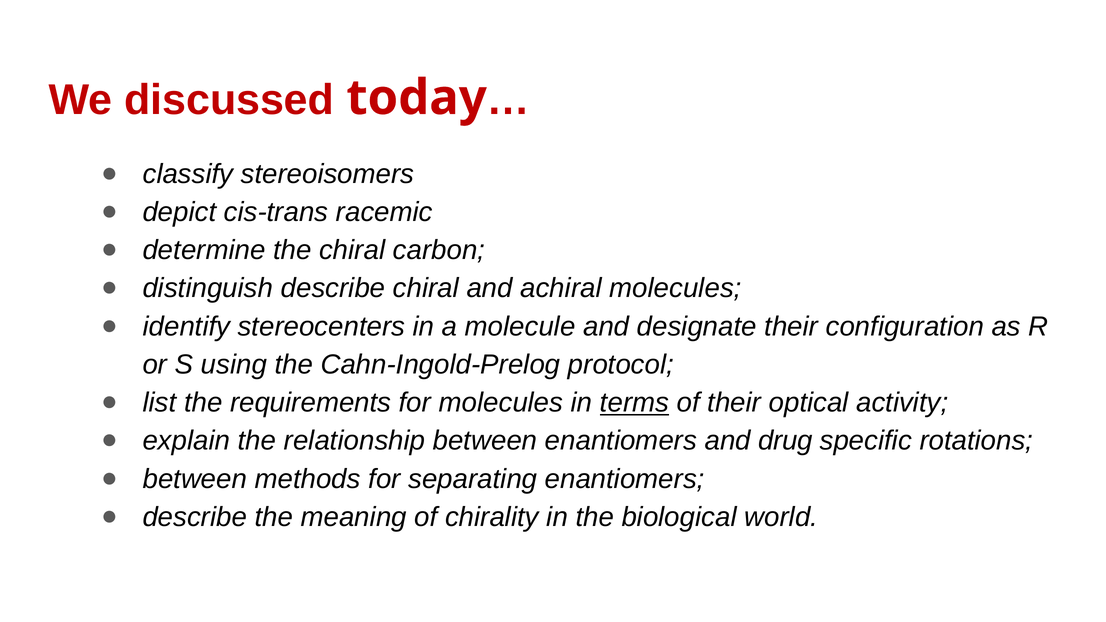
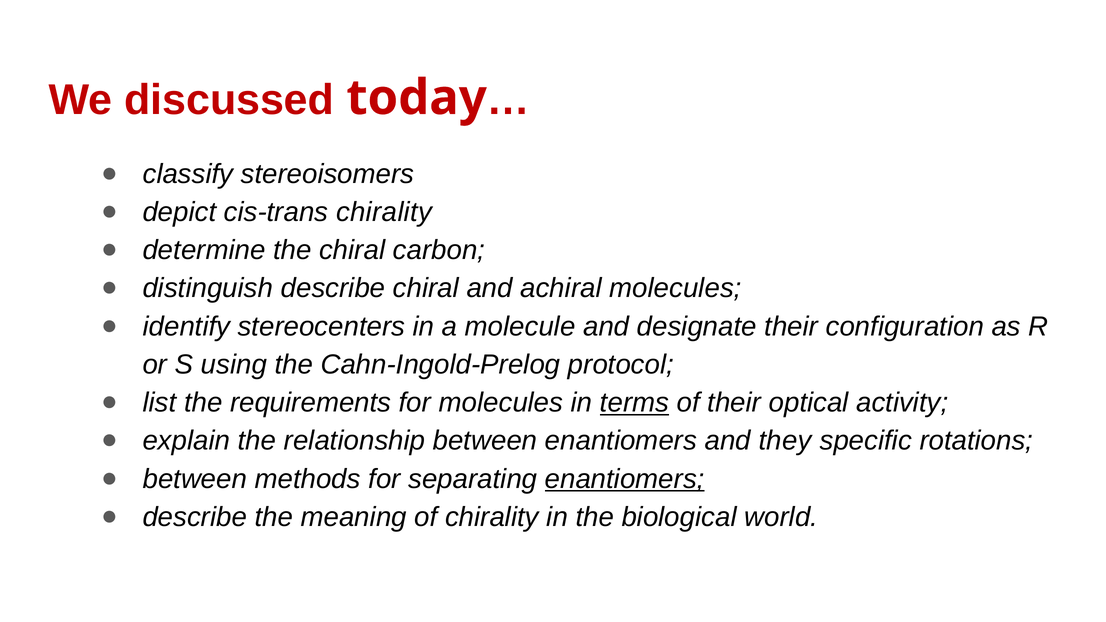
cis-trans racemic: racemic -> chirality (384, 212)
drug: drug -> they (785, 441)
enantiomers underline: none -> present (625, 479)
